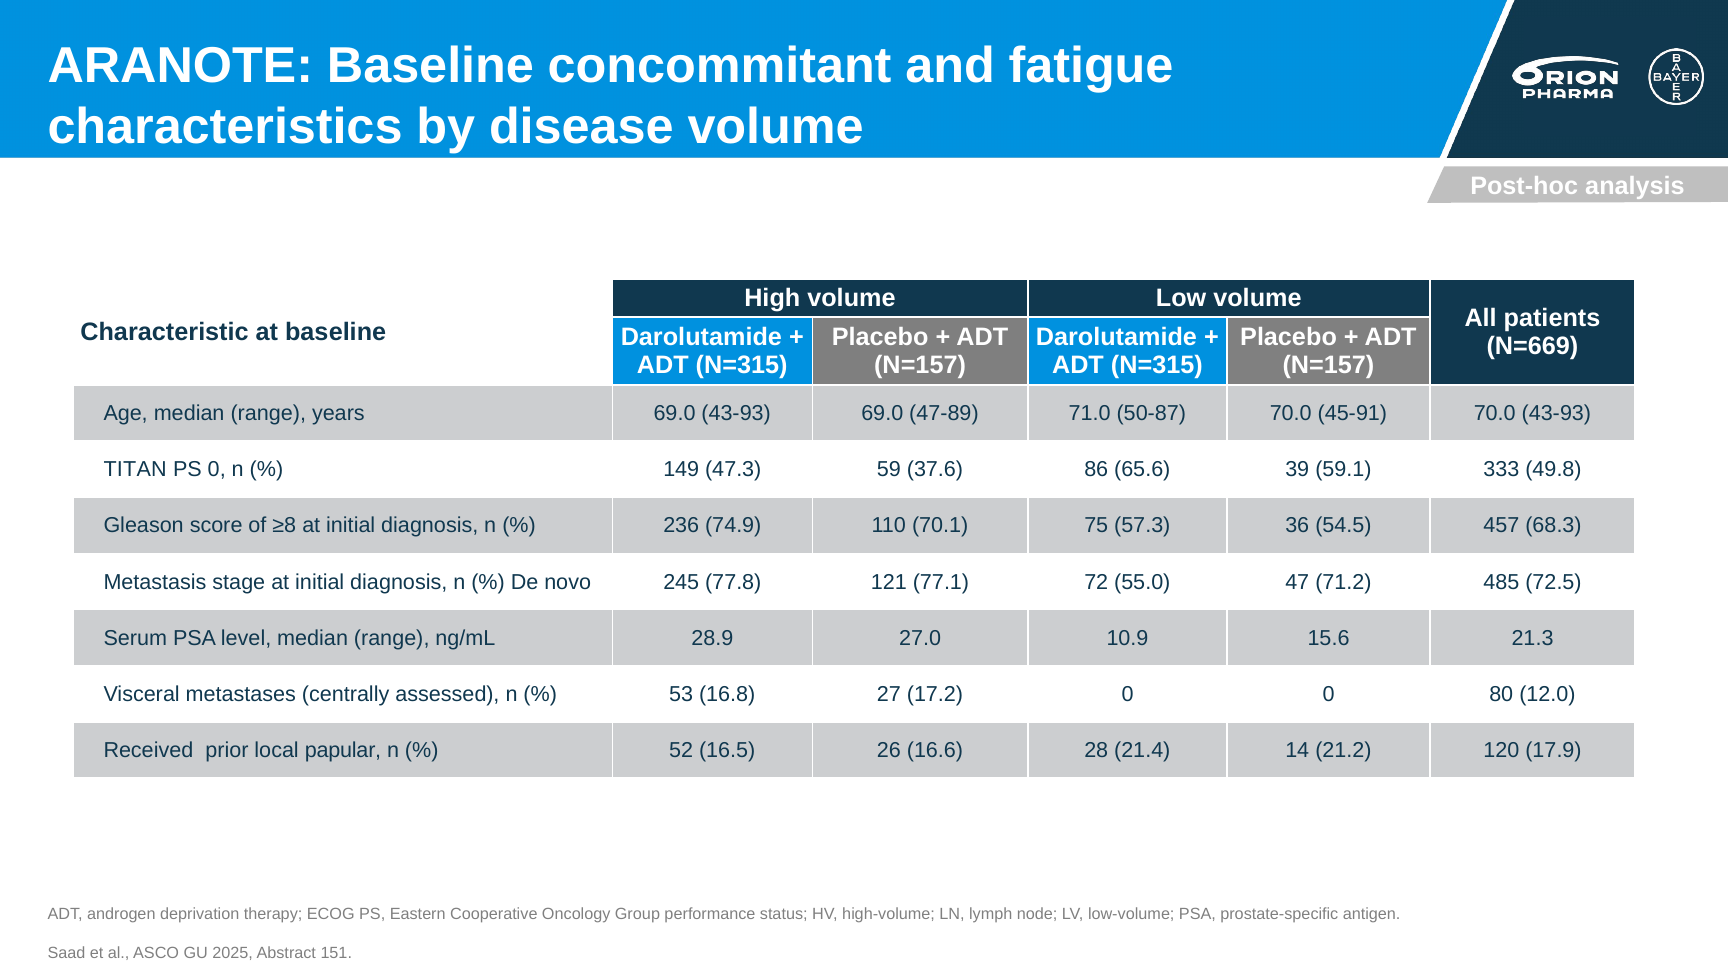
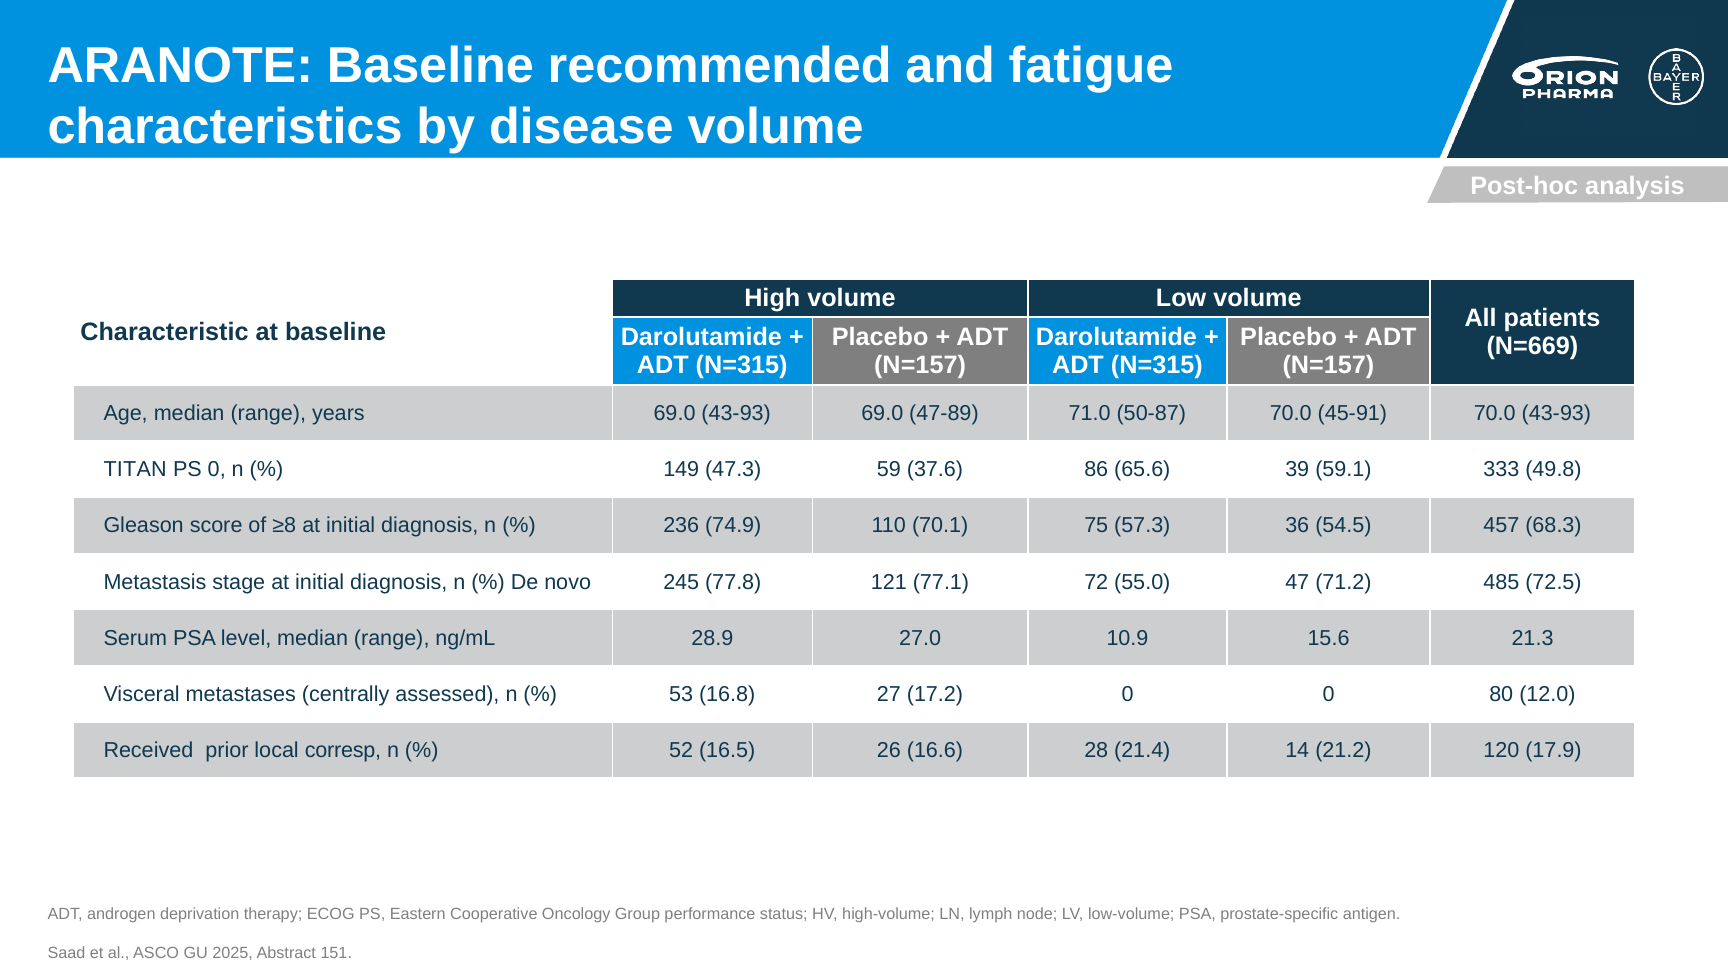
concommitant: concommitant -> recommended (720, 66)
papular: papular -> corresp (343, 750)
